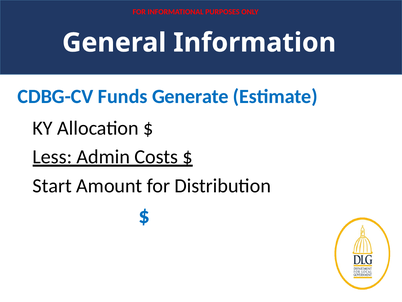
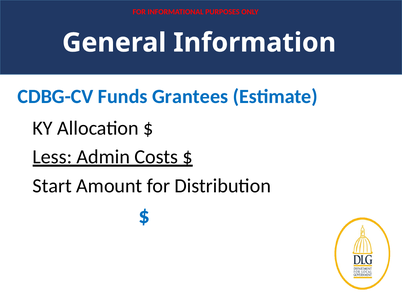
Generate: Generate -> Grantees (190, 96)
